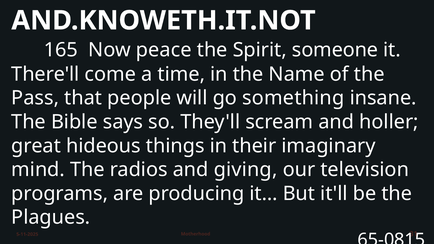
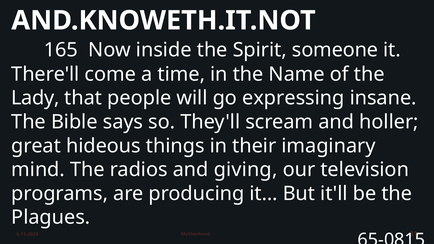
peace: peace -> inside (164, 50)
Pass: Pass -> Lady (35, 98)
something: something -> expressing (293, 98)
